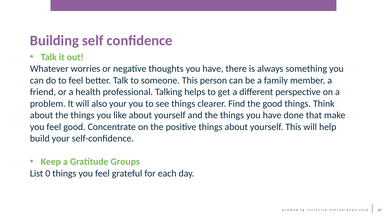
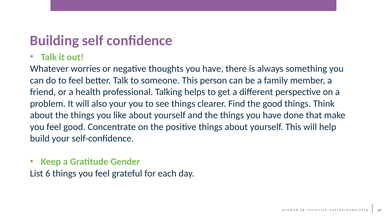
Groups: Groups -> Gender (125, 161)
0: 0 -> 6 (48, 173)
